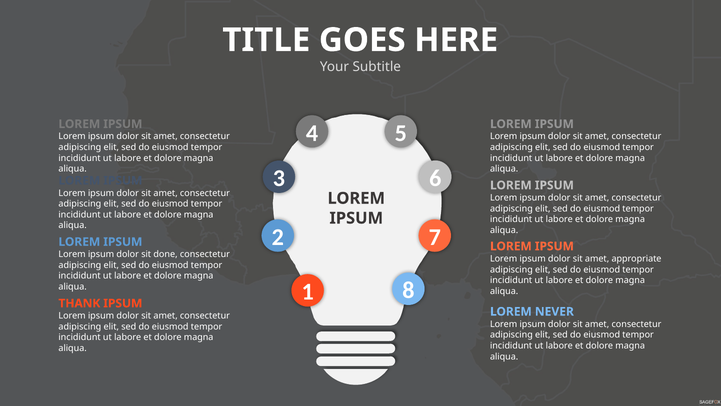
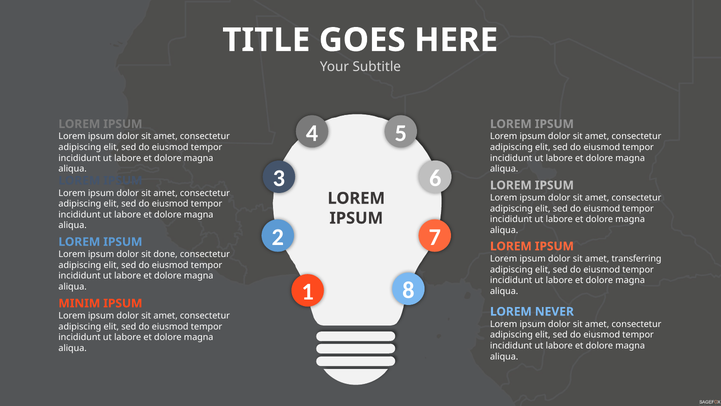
appropriate: appropriate -> transferring (637, 258)
THANK: THANK -> MINIM (79, 303)
